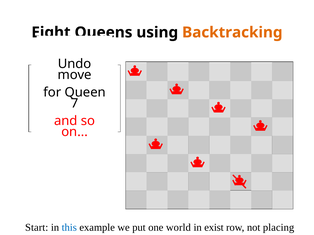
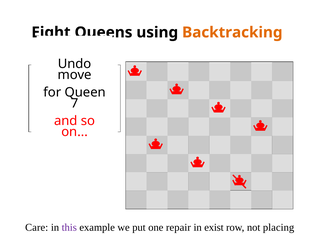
Start: Start -> Care (37, 228)
this colour: blue -> purple (69, 228)
world: world -> repair (178, 228)
